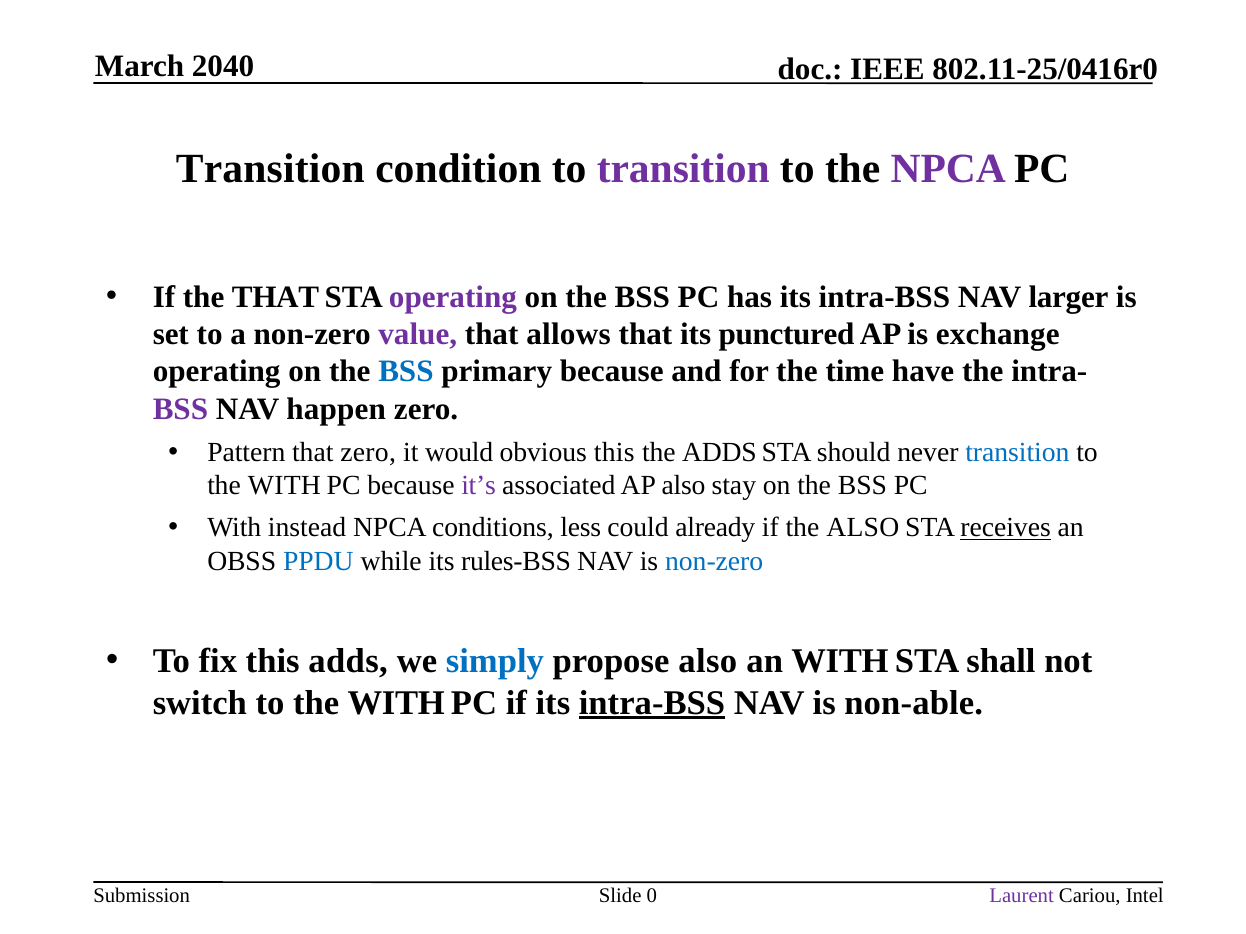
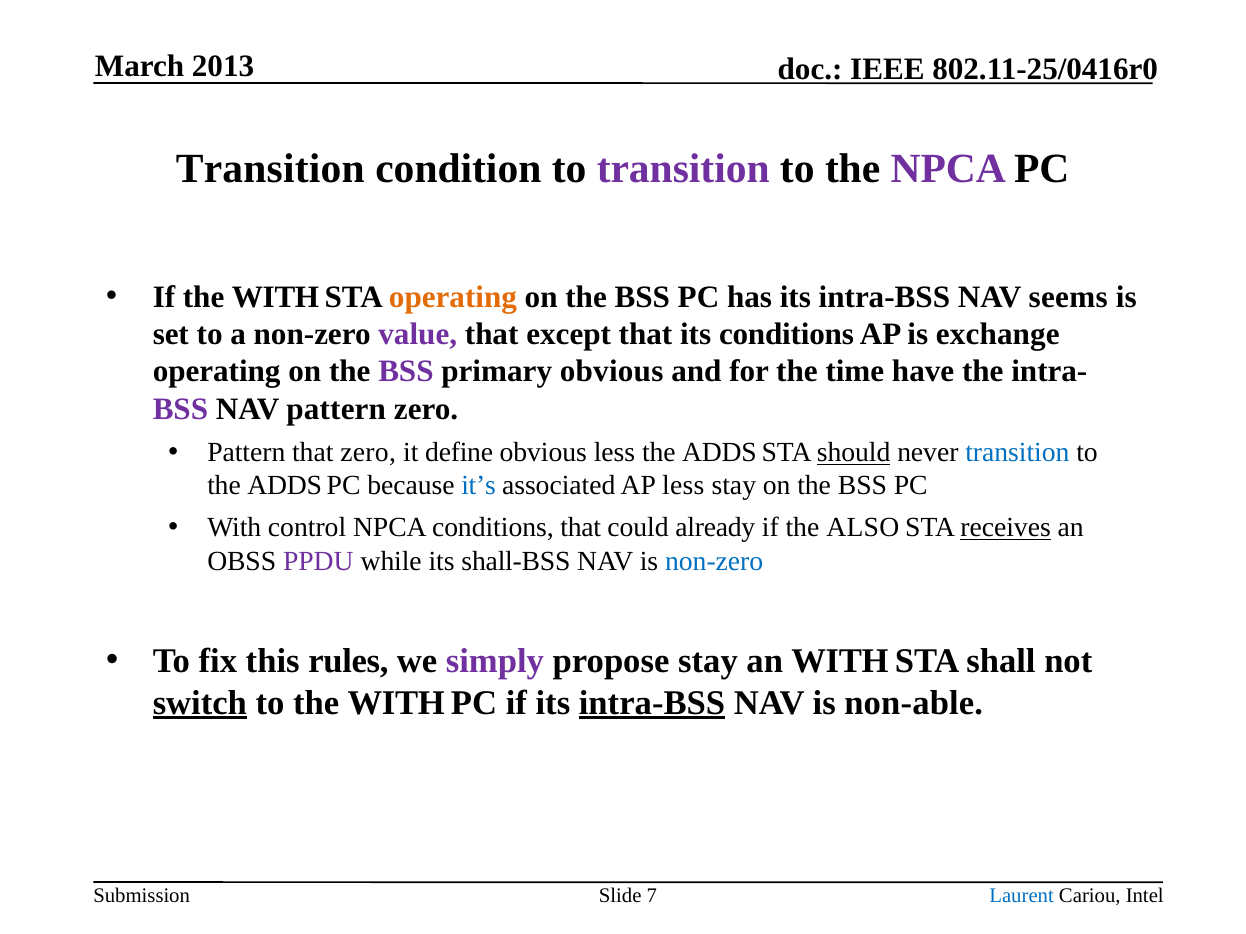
2040: 2040 -> 2013 (223, 66)
If the THAT: THAT -> WITH (276, 297)
operating colour: purple -> orange (453, 297)
larger: larger -> seems (1068, 297)
allows: allows -> except (569, 334)
its punctured: punctured -> conditions (786, 334)
BSS colour: blue -> purple (406, 372)
primary because: because -> obvious (612, 372)
NAV happen: happen -> pattern (336, 409)
would: would -> define (459, 453)
obvious this: this -> less (614, 453)
should underline: none -> present (854, 453)
WITH: WITH -> ADDS (285, 486)
it’s colour: purple -> blue (479, 486)
AP also: also -> less (683, 486)
instead: instead -> control (307, 528)
conditions less: less -> that (581, 528)
PPDU colour: blue -> purple (318, 561)
rules-BSS: rules-BSS -> shall-BSS (516, 561)
this adds: adds -> rules (348, 661)
simply colour: blue -> purple (495, 661)
propose also: also -> stay (708, 661)
switch underline: none -> present (200, 703)
0: 0 -> 7 (652, 896)
Laurent colour: purple -> blue (1022, 896)
